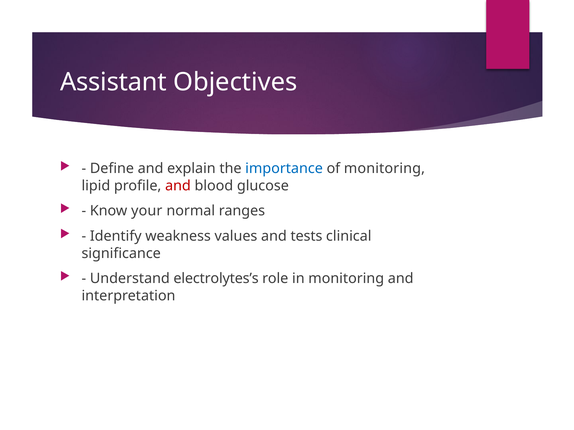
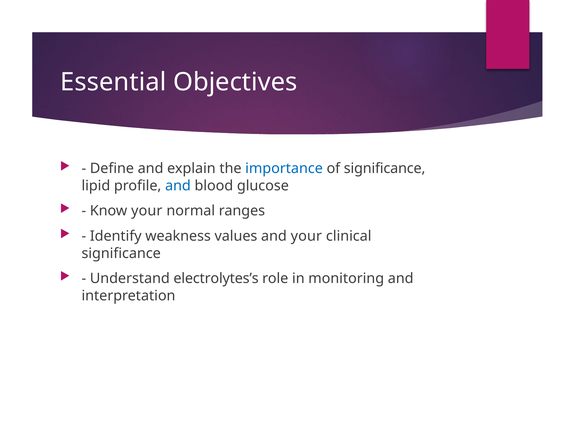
Assistant: Assistant -> Essential (113, 82)
of monitoring: monitoring -> significance (385, 169)
and colour: red -> blue (178, 186)
and tests: tests -> your (306, 236)
